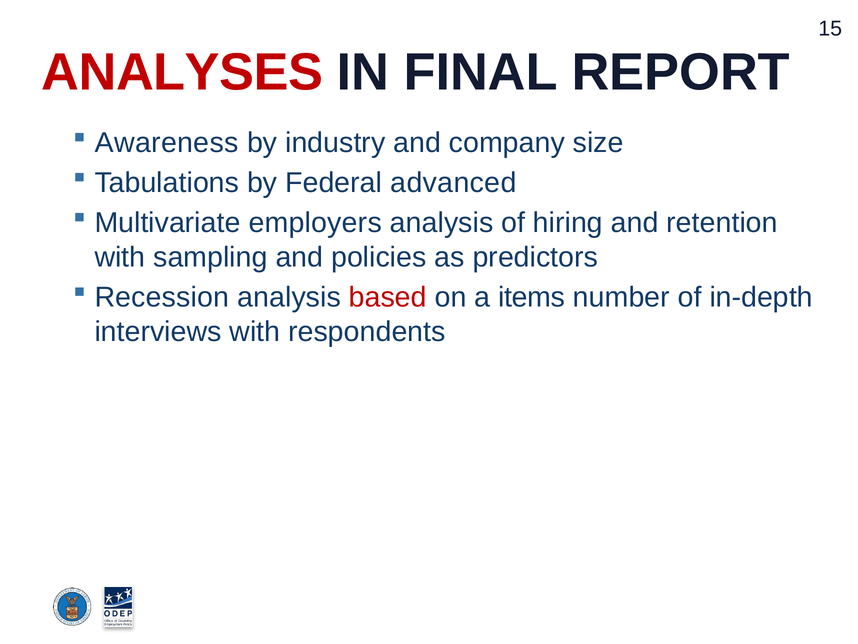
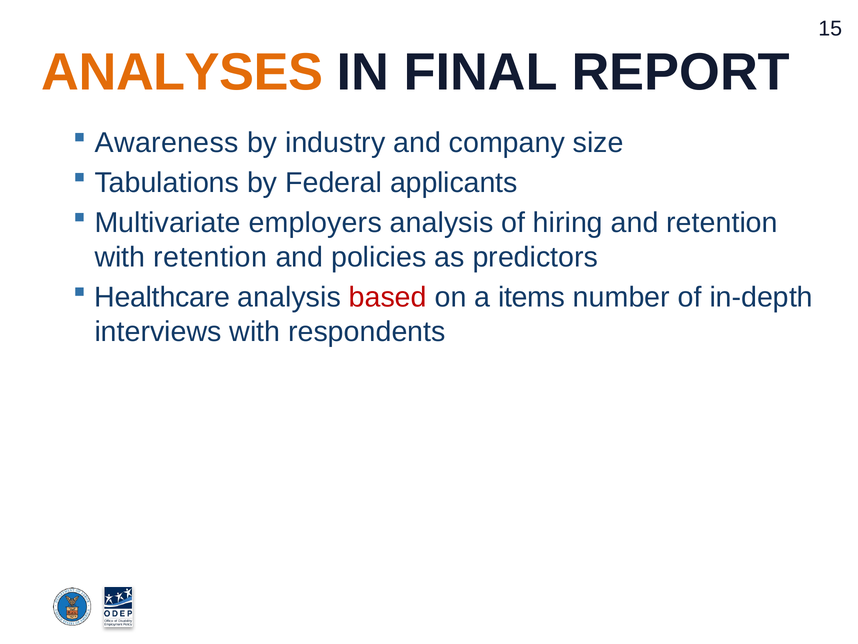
ANALYSES colour: red -> orange (182, 72)
advanced: advanced -> applicants (454, 183)
with sampling: sampling -> retention (210, 257)
Recession: Recession -> Healthcare (162, 297)
